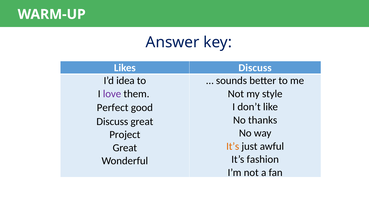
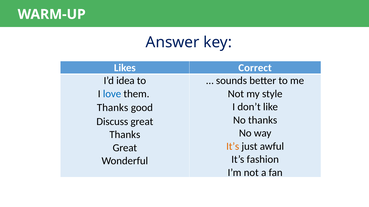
Likes Discuss: Discuss -> Correct (255, 68)
love colour: purple -> blue (112, 94)
Perfect: Perfect -> Thanks (113, 108)
Project: Project -> Thanks (125, 135)
